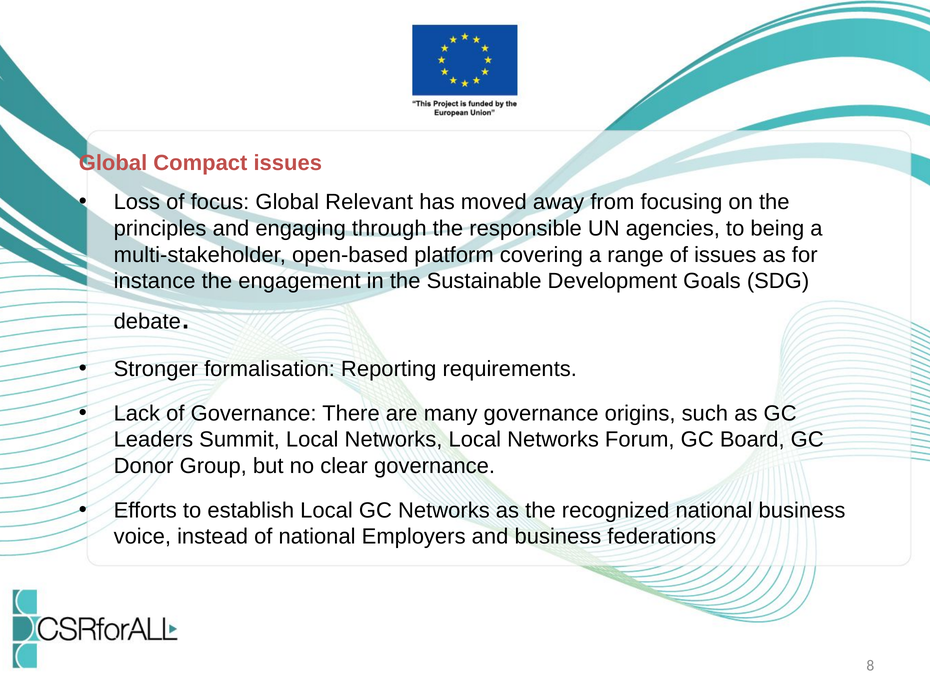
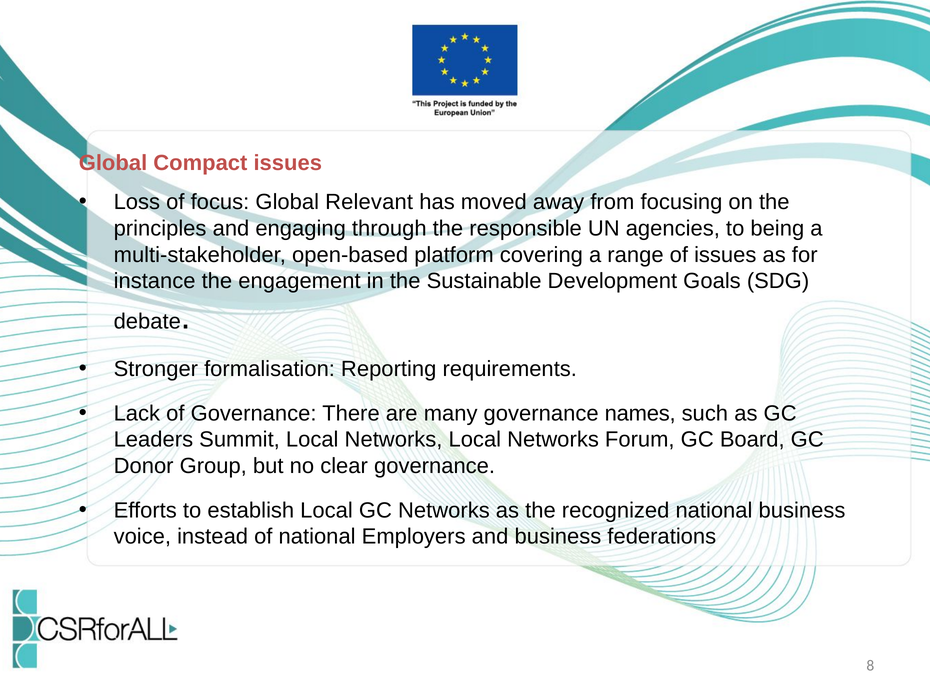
origins: origins -> names (640, 414)
